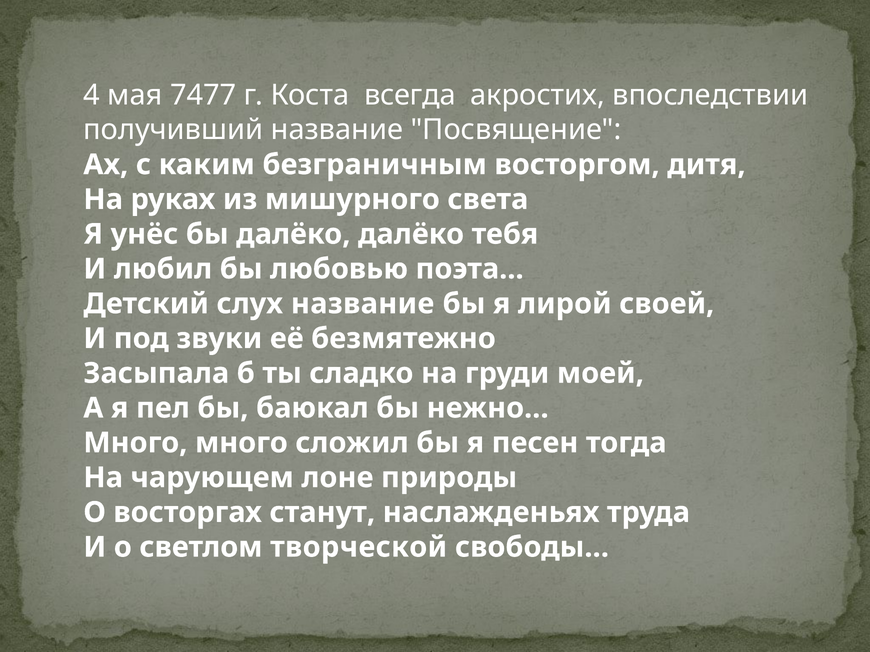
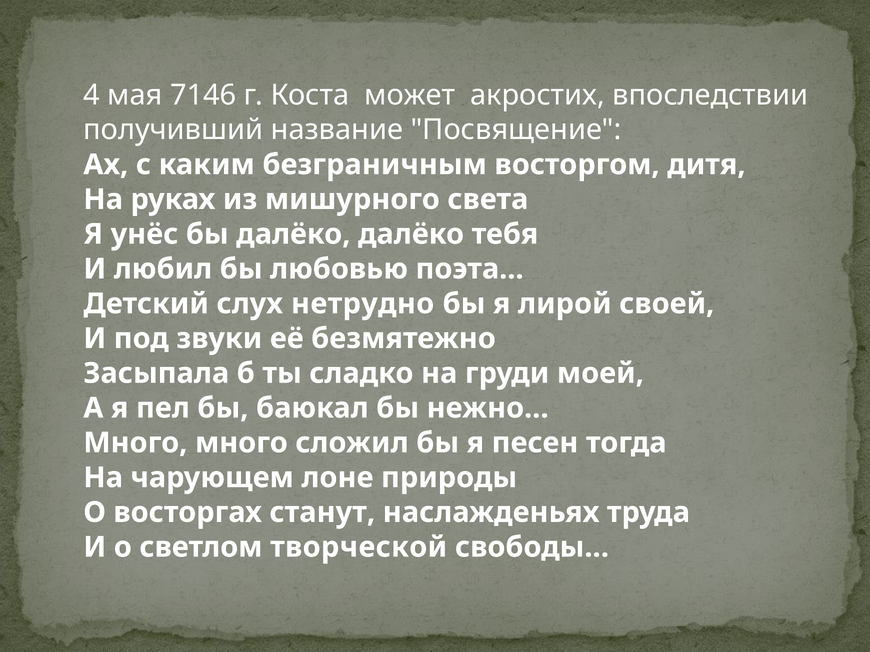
7477: 7477 -> 7146 (203, 95)
всегда: всегда -> может (410, 95)
слух название: название -> нетрудно (363, 304)
